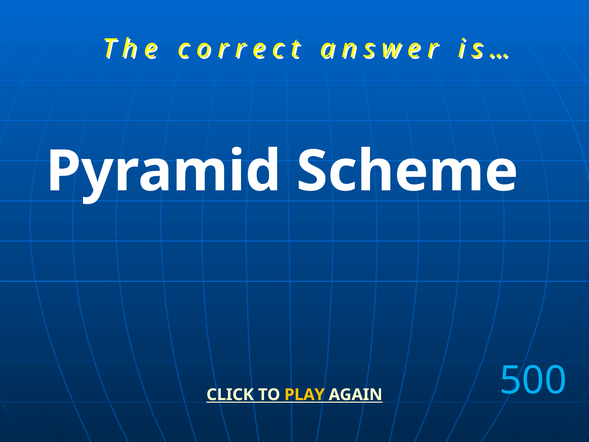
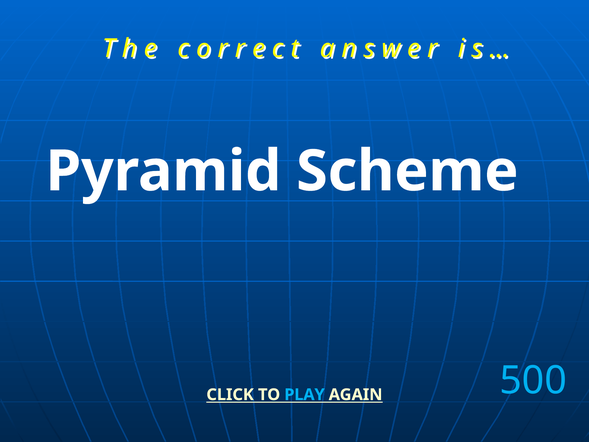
PLAY colour: yellow -> light blue (304, 394)
